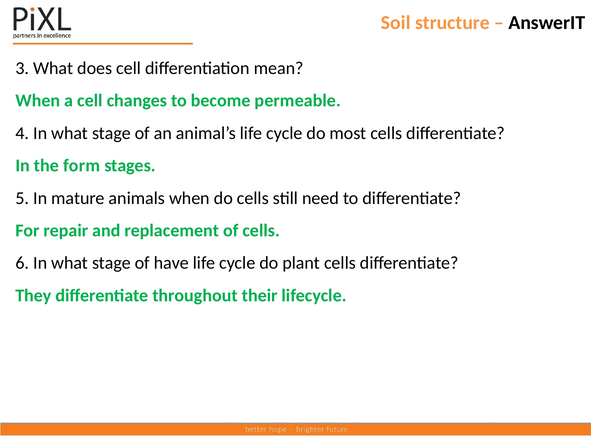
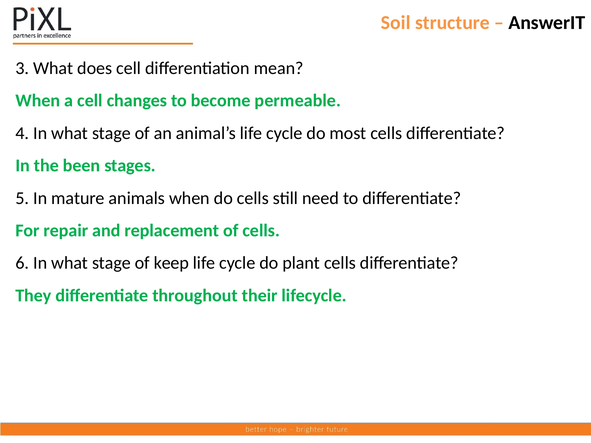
form: form -> been (82, 166)
have: have -> keep (171, 263)
